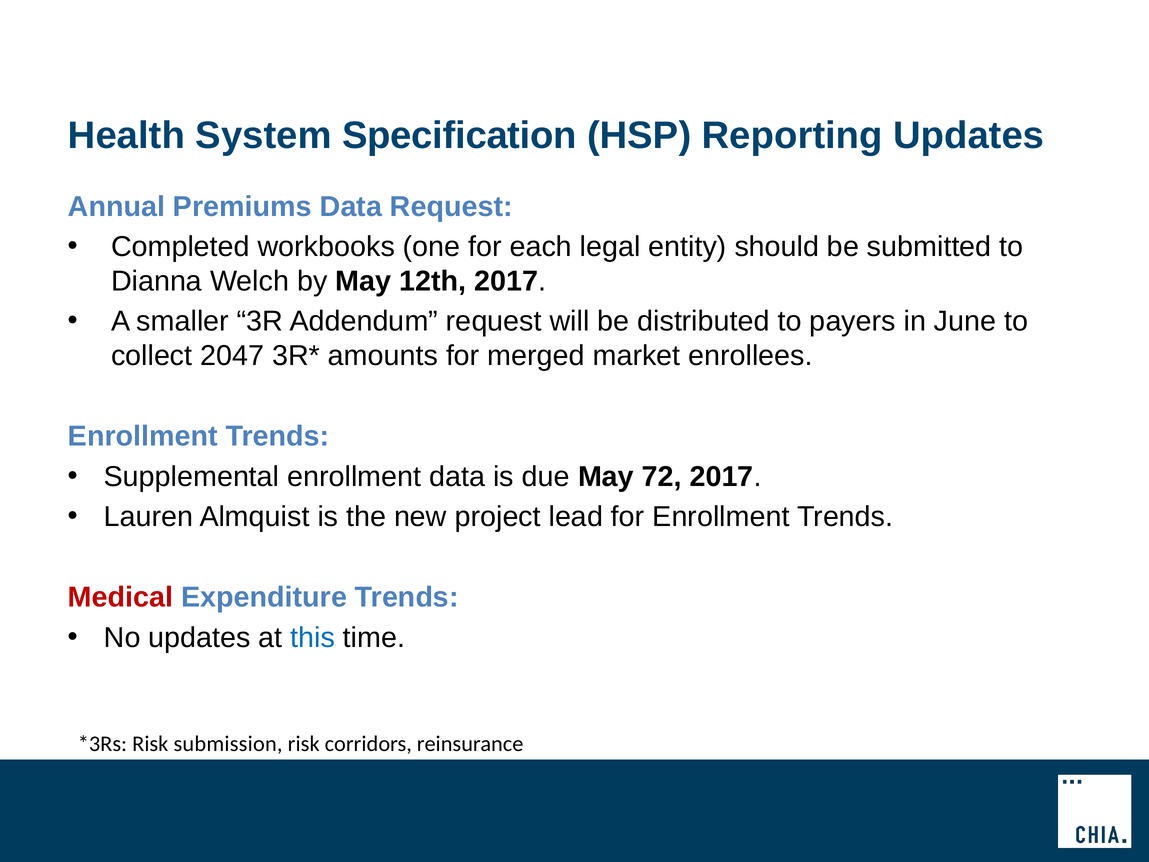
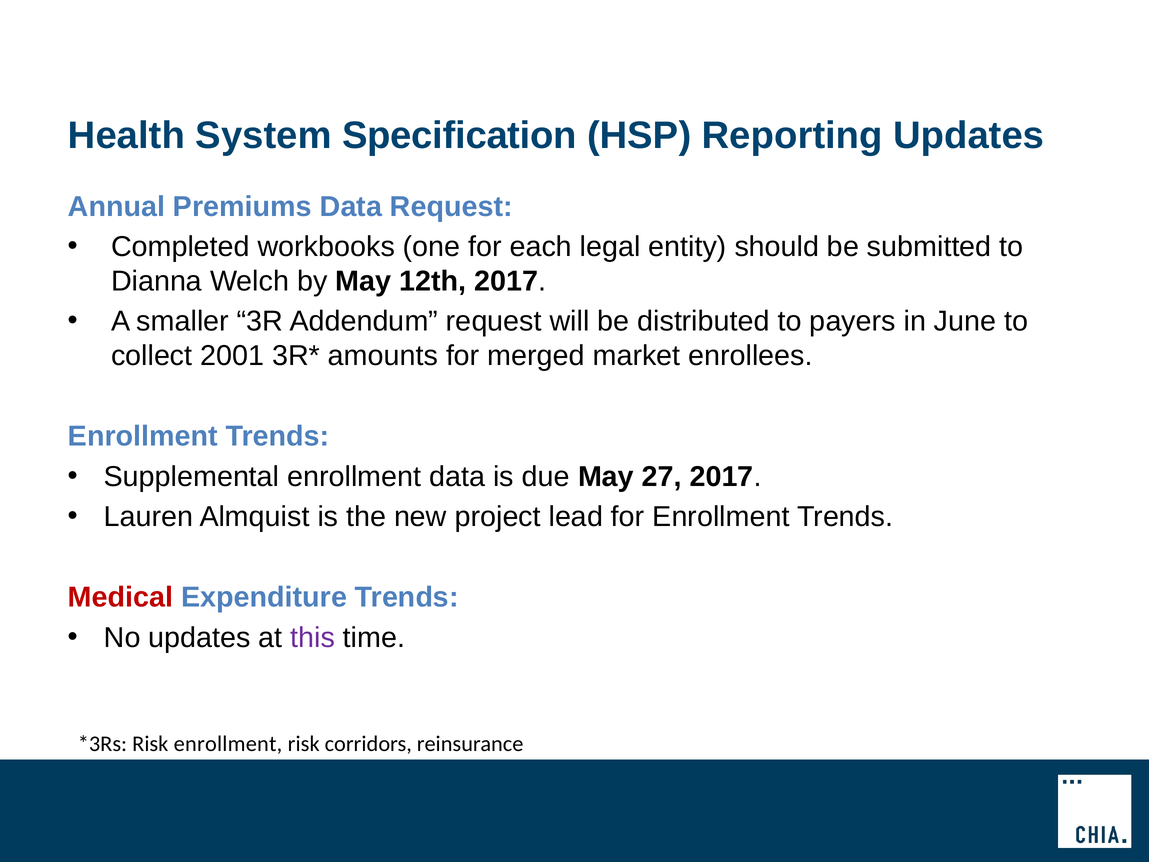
2047: 2047 -> 2001 (232, 356)
72: 72 -> 27 (662, 477)
this colour: blue -> purple (313, 637)
Risk submission: submission -> enrollment (228, 743)
